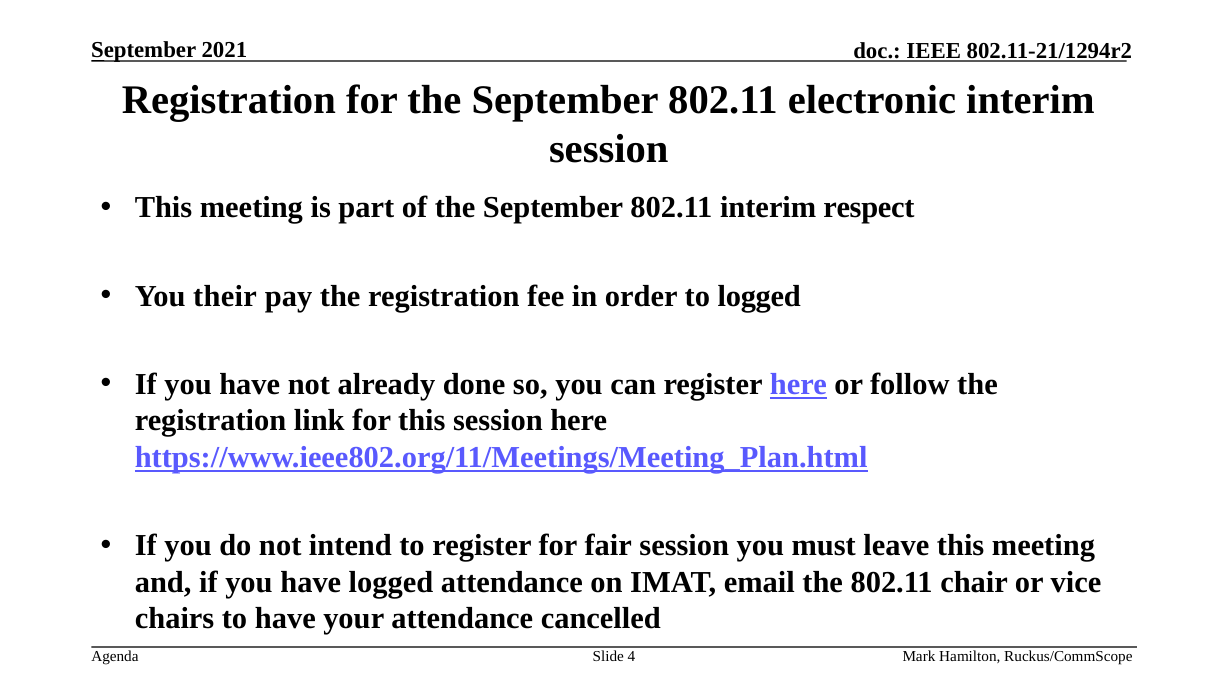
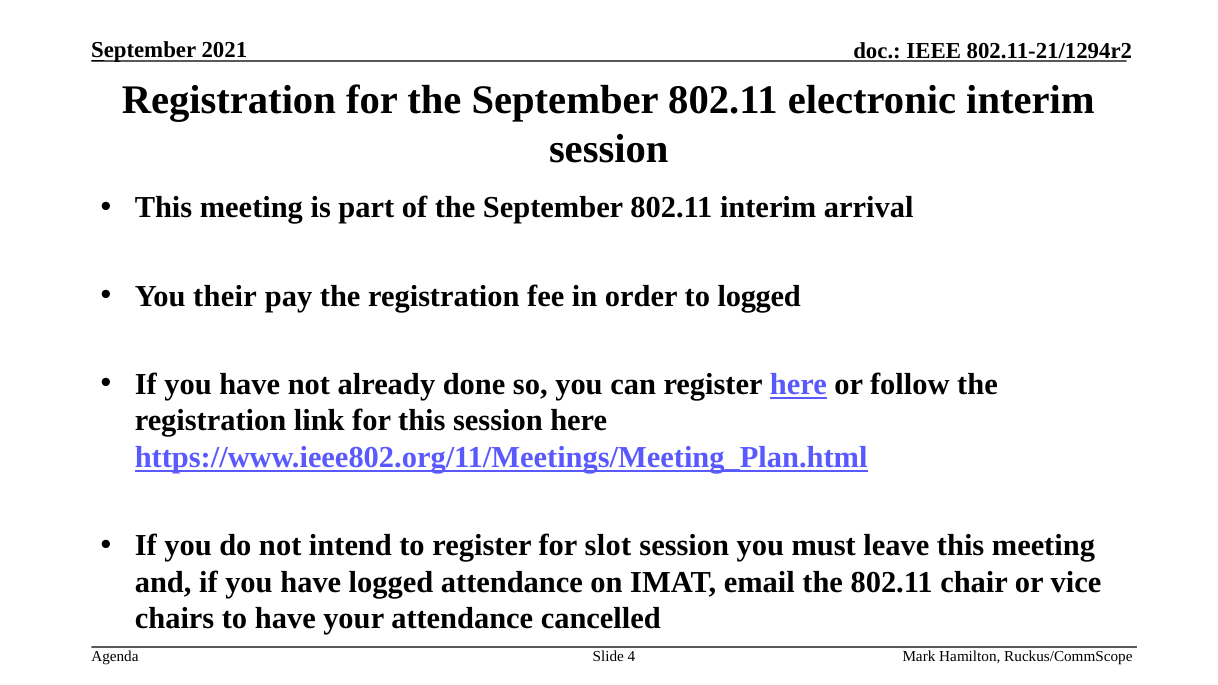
respect: respect -> arrival (869, 208)
fair: fair -> slot (608, 546)
